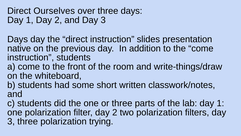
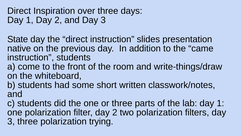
Ourselves: Ourselves -> Inspiration (54, 11)
Days: Days -> State (18, 39)
the come: come -> came (201, 48)
